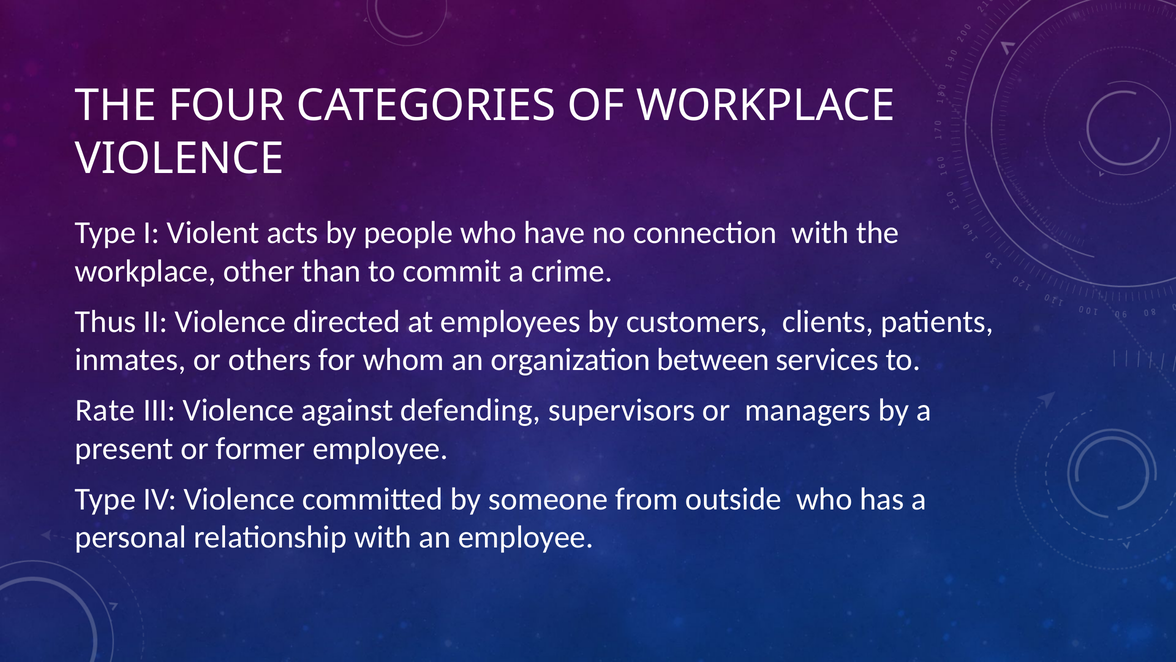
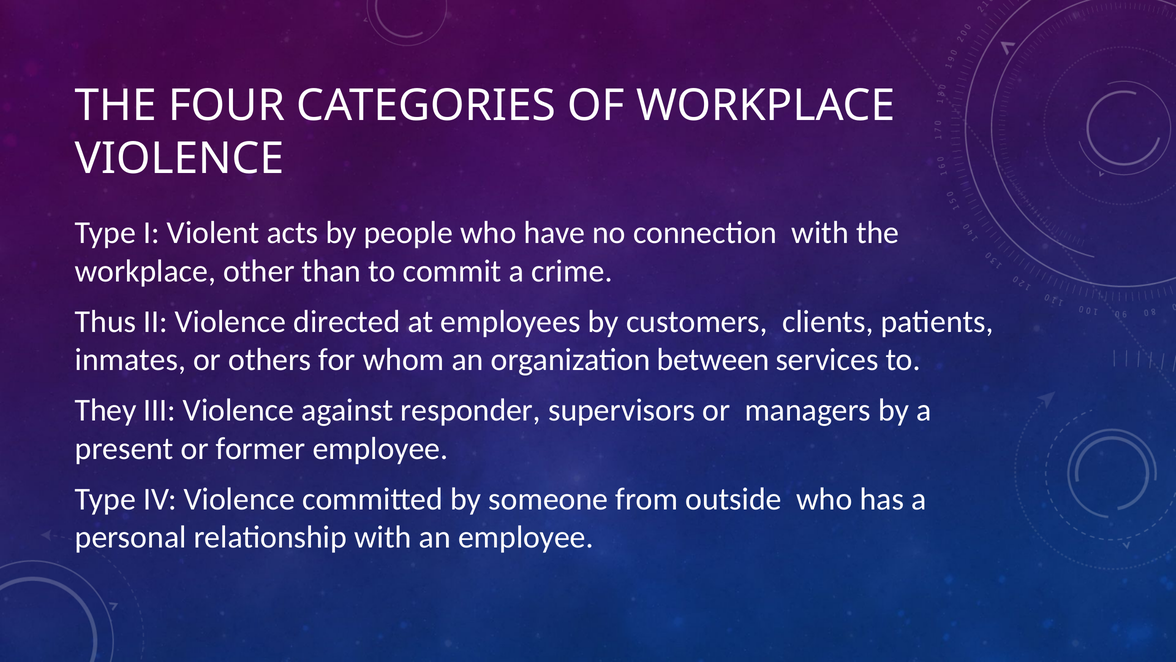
Rate: Rate -> They (106, 410)
defending: defending -> responder (471, 410)
